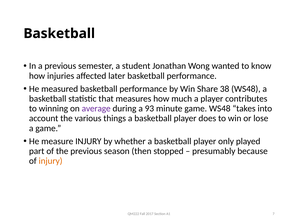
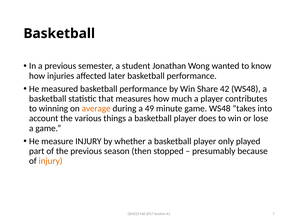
38: 38 -> 42 (225, 89)
average colour: purple -> orange (96, 108)
93: 93 -> 49 (149, 108)
